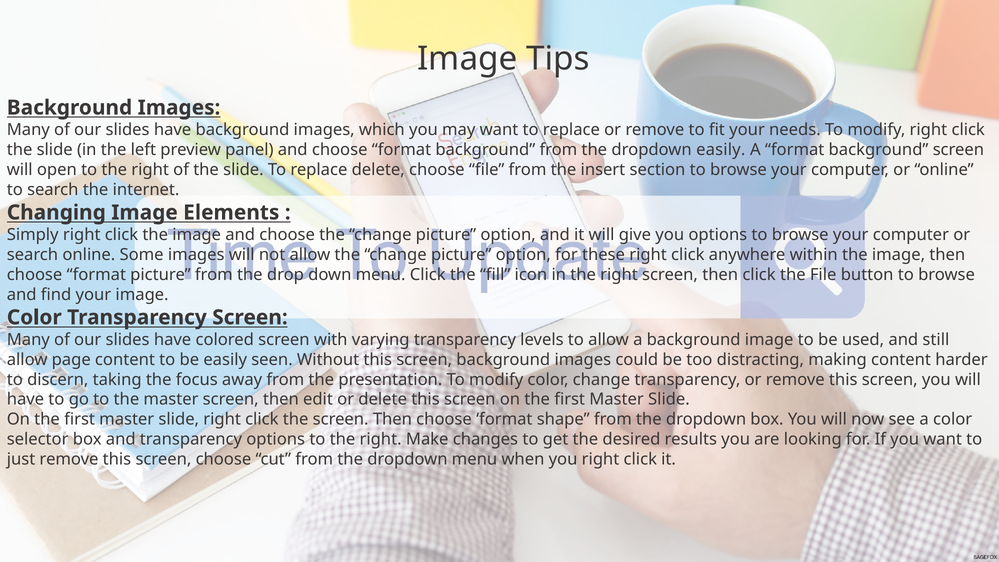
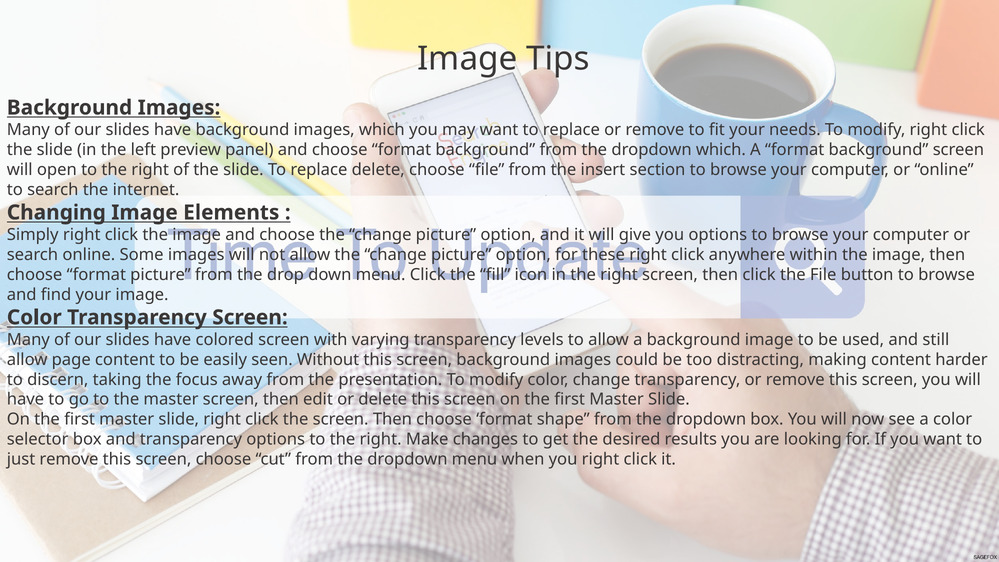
dropdown easily: easily -> which (721, 150)
